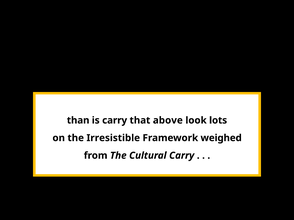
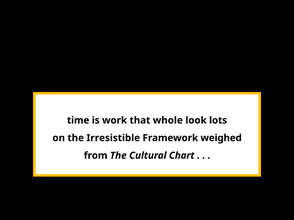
than: than -> time (78, 121)
is carry: carry -> work (115, 121)
above: above -> whole (168, 121)
Cultural Carry: Carry -> Chart (182, 156)
